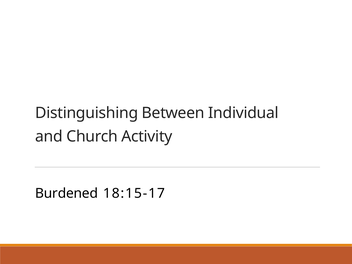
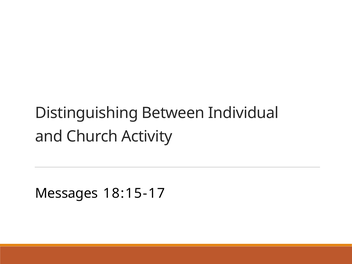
Burdened: Burdened -> Messages (67, 193)
